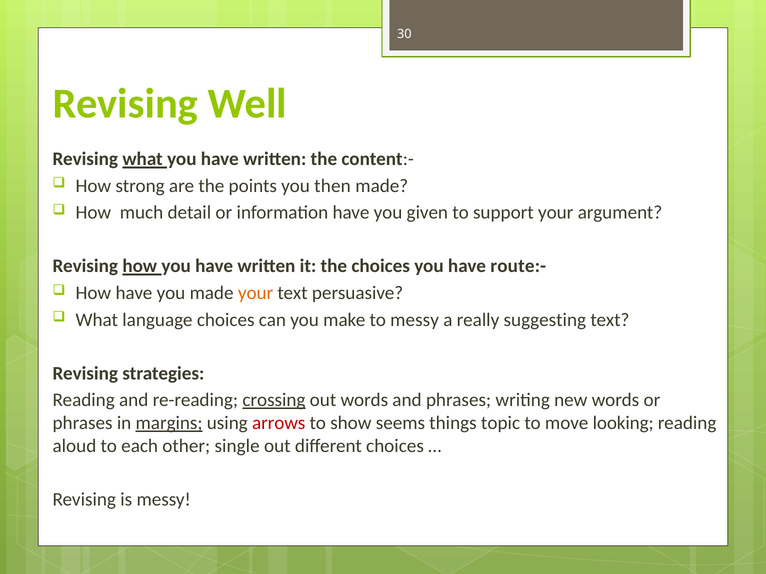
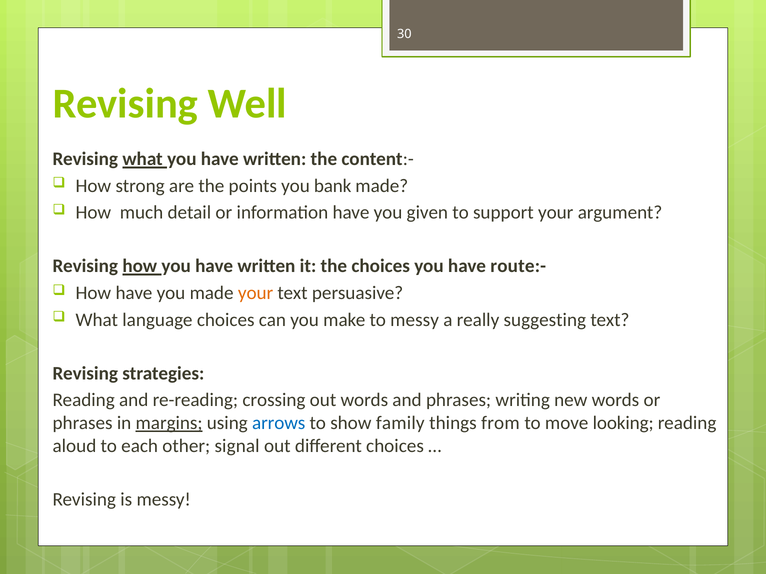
then: then -> bank (333, 186)
crossing underline: present -> none (274, 400)
arrows colour: red -> blue (279, 423)
seems: seems -> family (400, 423)
topic: topic -> from (500, 423)
single: single -> signal (237, 446)
